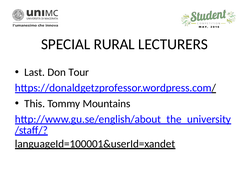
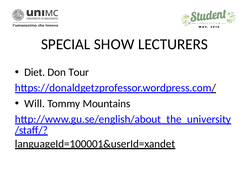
RURAL: RURAL -> SHOW (114, 44)
Last: Last -> Diet (35, 72)
This: This -> Will (35, 103)
